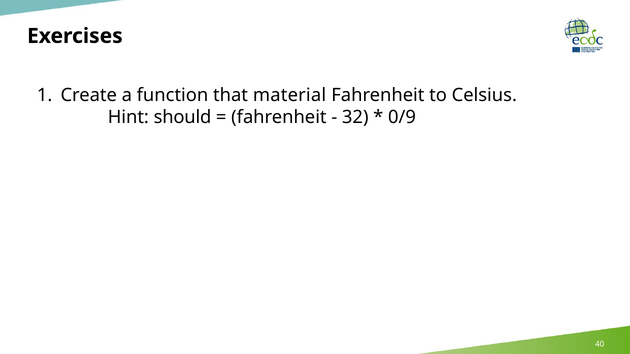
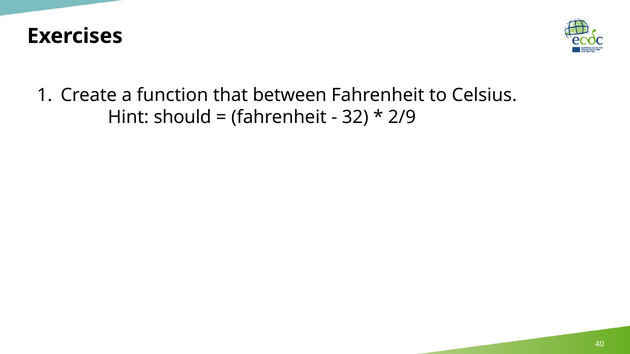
material: material -> between (290, 95)
0/9: 0/9 -> 2/9 (402, 117)
